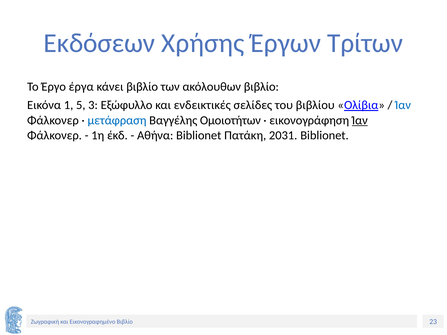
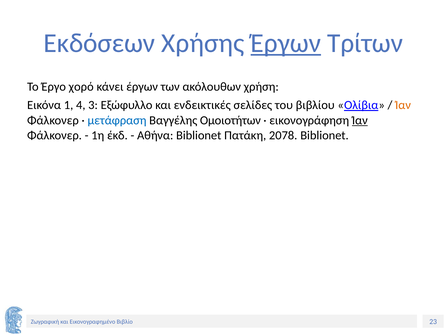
Έργων underline: none -> present (286, 43)
έργα: έργα -> χορό (81, 87)
κάνει βιβλίο: βιβλίο -> έργων (142, 87)
ακόλουθων βιβλίο: βιβλίο -> χρήση (261, 87)
5: 5 -> 4 (81, 105)
Ίαν colour: blue -> orange (403, 105)
2031: 2031 -> 2078 (283, 135)
